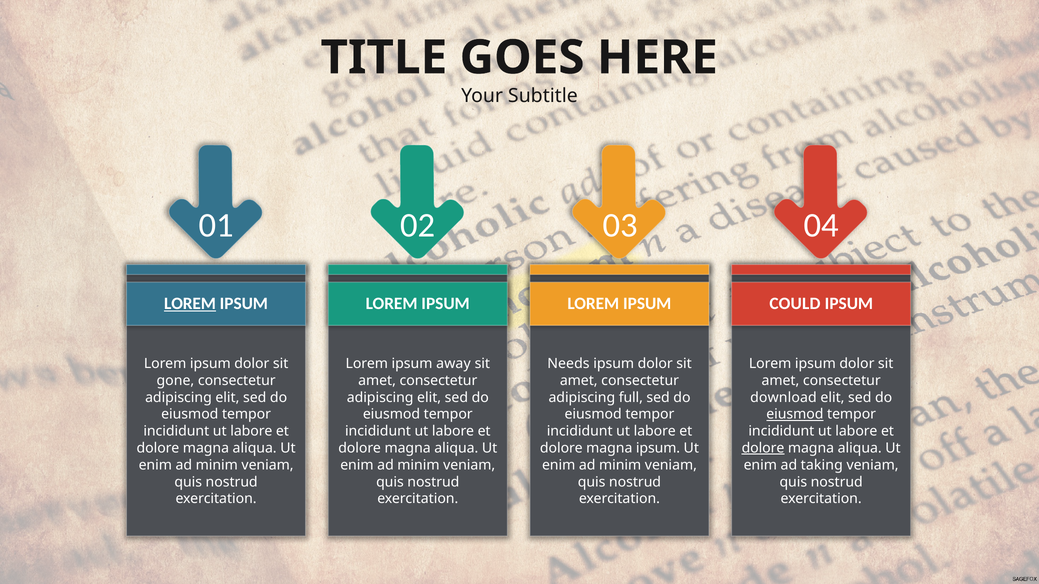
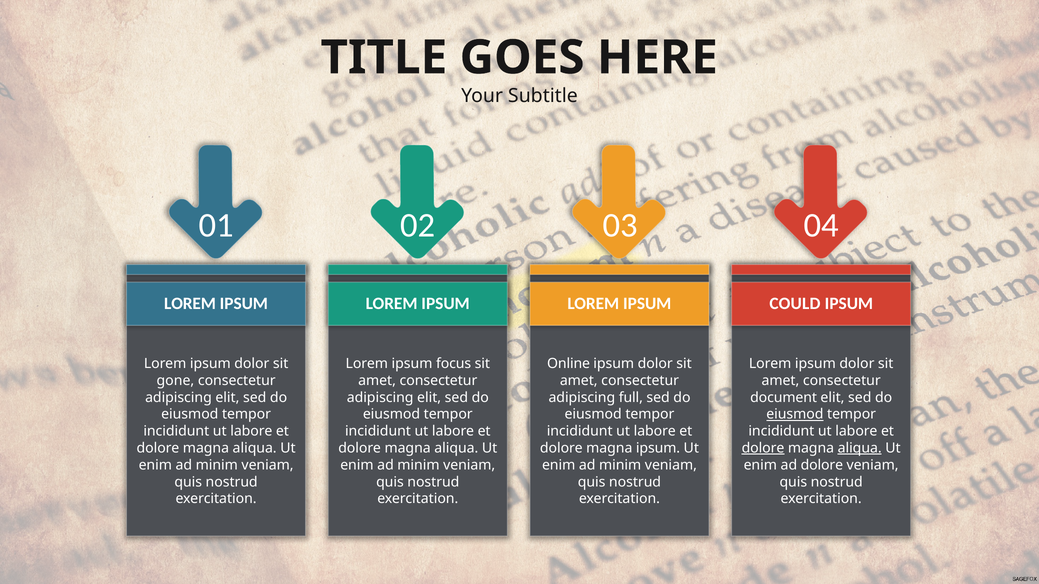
LOREM underline: present -> none (190, 304)
away: away -> focus (454, 364)
Needs: Needs -> Online (569, 364)
download: download -> document (784, 398)
aliqua underline: none -> present (860, 448)
ad taking: taking -> dolore (822, 465)
